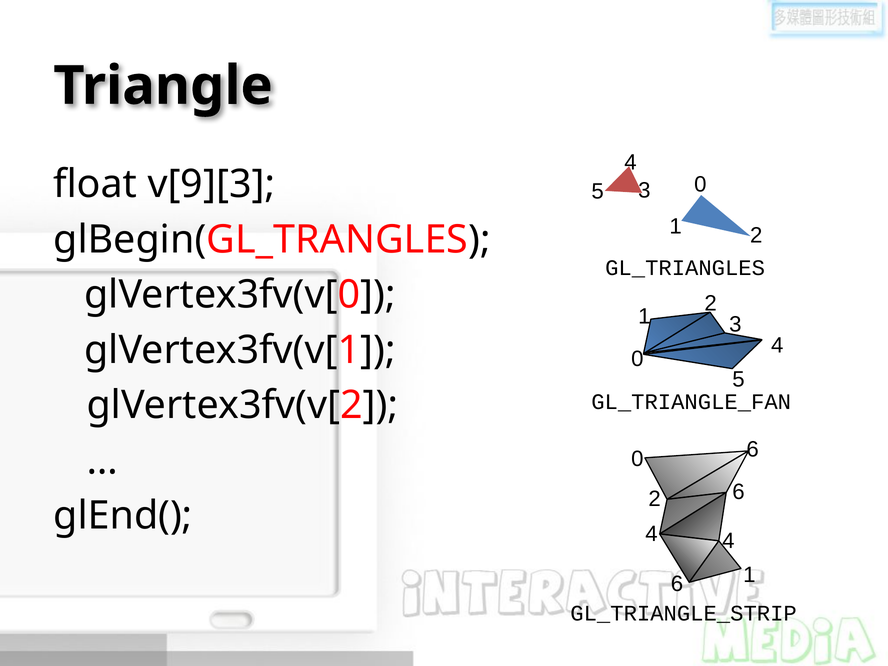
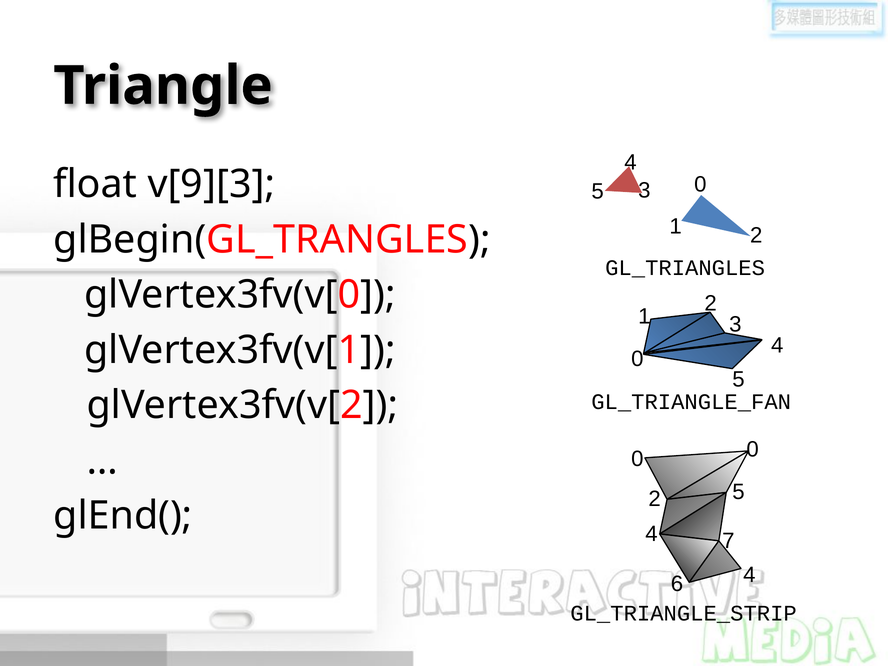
0 6: 6 -> 0 (753, 449)
2 6: 6 -> 5 (739, 492)
4 4: 4 -> 7 (728, 541)
6 1: 1 -> 4 (749, 575)
